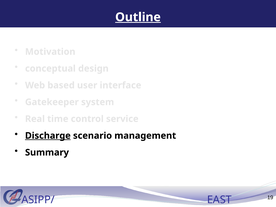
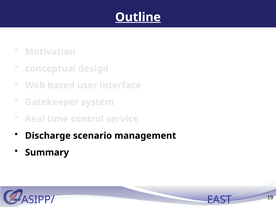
Discharge underline: present -> none (48, 136)
